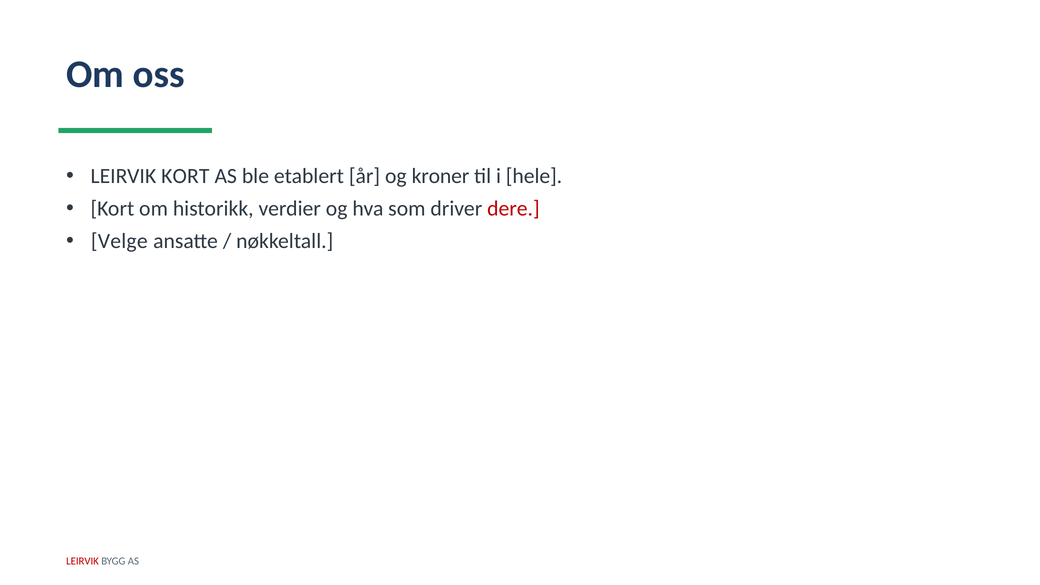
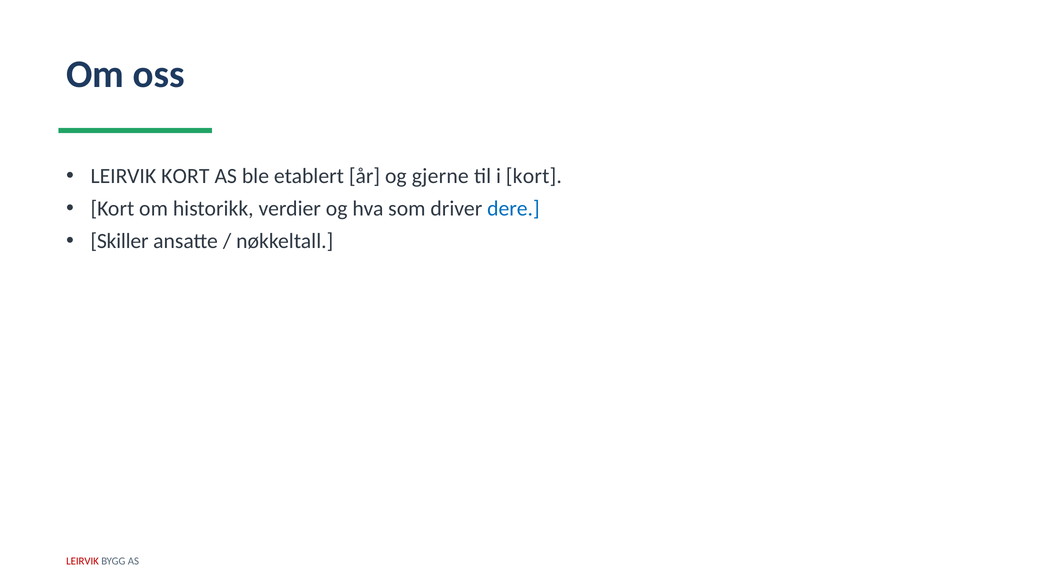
kroner: kroner -> gjerne (440, 176)
i hele: hele -> kort (534, 176)
dere colour: red -> blue (513, 209)
Velge: Velge -> Skiller (120, 241)
